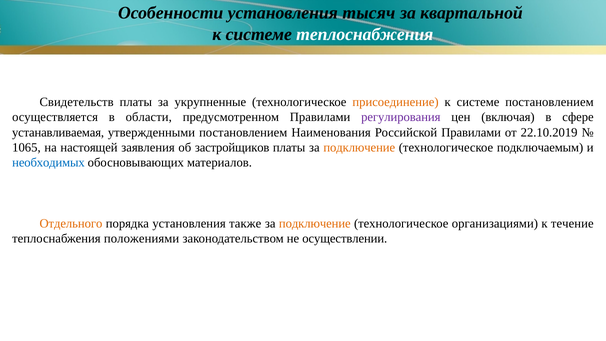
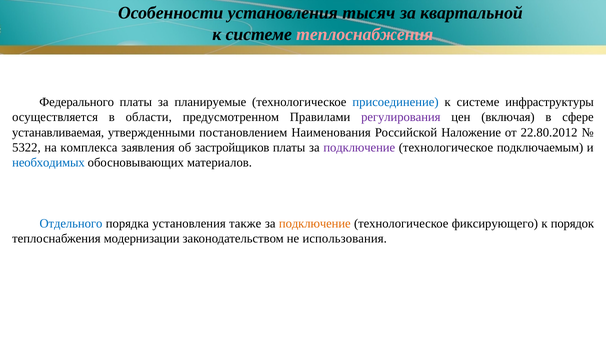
теплоснабжения colour: white -> pink (365, 34)
Свидетельств: Свидетельств -> Федерального (77, 102)
укрупненные: укрупненные -> планируемые (210, 102)
присоединение colour: orange -> blue (396, 102)
системе постановлением: постановлением -> инфраструктуры (550, 102)
Российской Правилами: Правилами -> Наложение (471, 132)
22.10.2019: 22.10.2019 -> 22.80.2012 (549, 132)
1065: 1065 -> 5322 (26, 147)
настоящей: настоящей -> комплекса (89, 147)
подключение colour: orange -> purple (359, 147)
Отдельного colour: orange -> blue (71, 223)
организациями: организациями -> фиксирующего (495, 223)
течение: течение -> порядок (572, 223)
положениями: положениями -> модернизации (142, 238)
осуществлении: осуществлении -> использования (345, 238)
